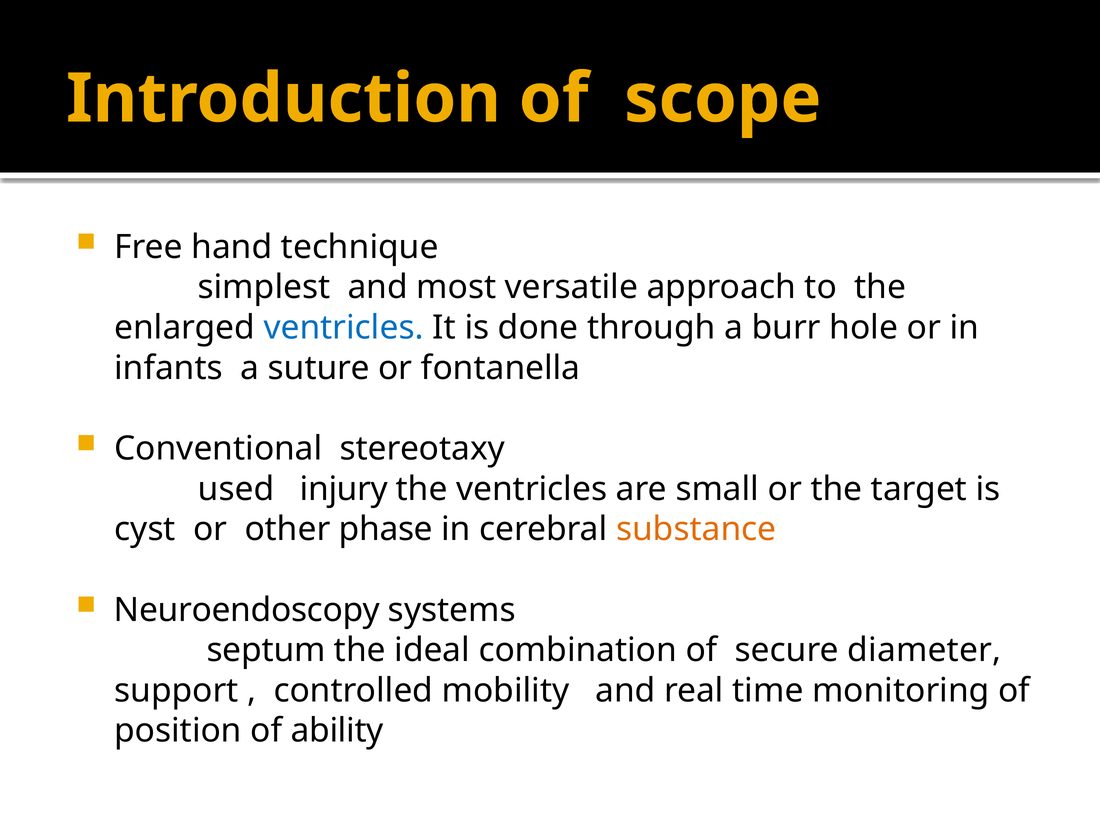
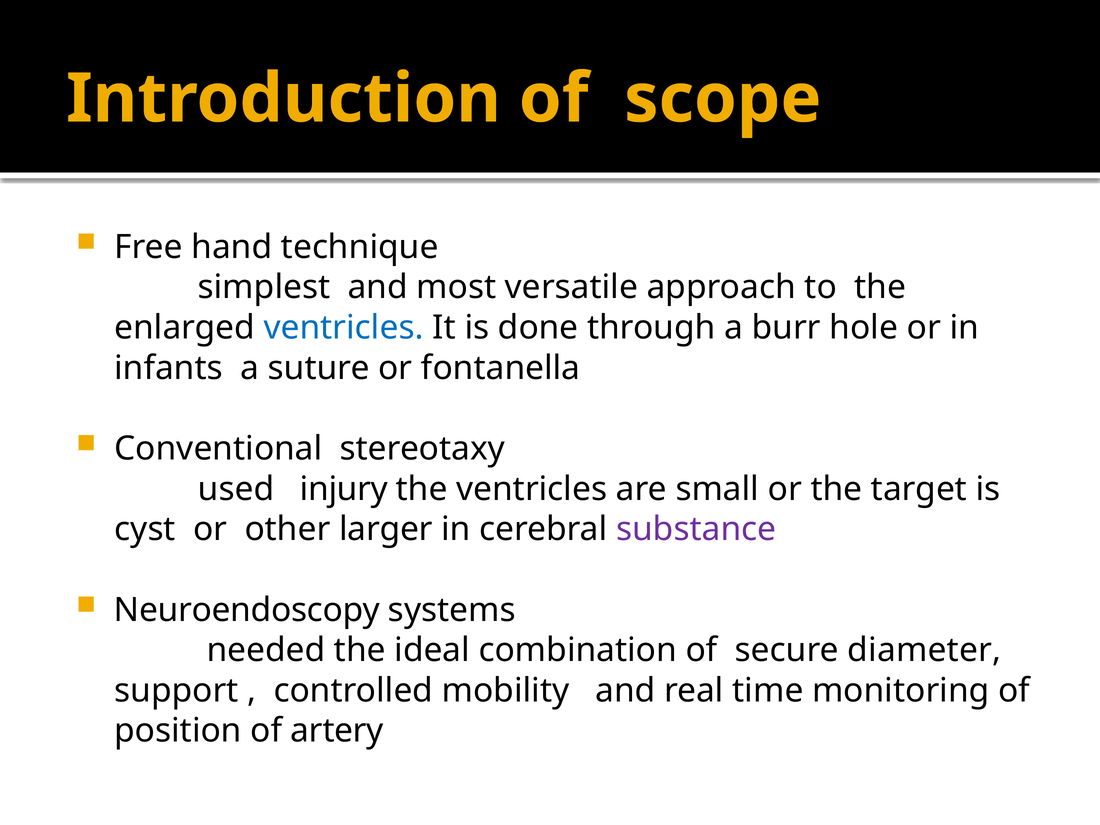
phase: phase -> larger (386, 529)
substance colour: orange -> purple (696, 529)
septum: septum -> needed (266, 650)
ability: ability -> artery (337, 731)
